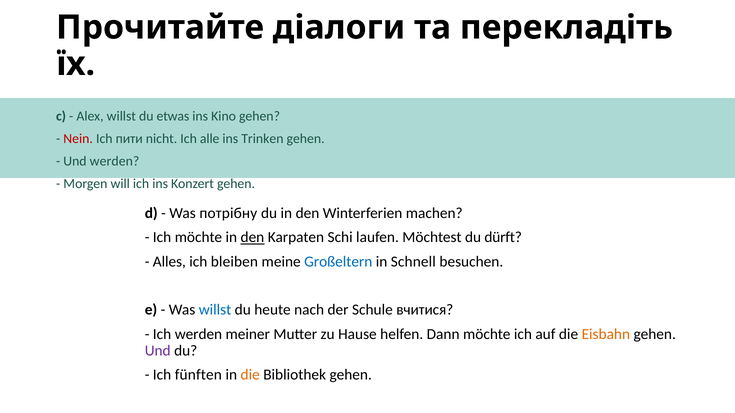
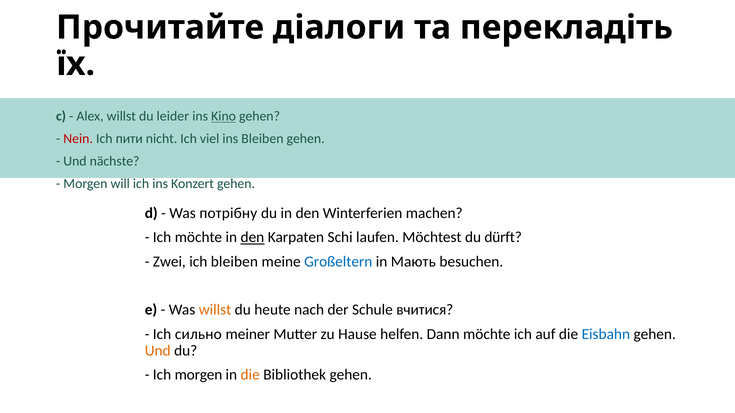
etwas: etwas -> leider (173, 116)
Kino underline: none -> present (224, 116)
alle: alle -> viel (210, 139)
ins Trinken: Trinken -> Bleiben (262, 139)
Und werden: werden -> nächste (115, 162)
Alles: Alles -> Zwei (169, 262)
Schnell: Schnell -> Мають (413, 262)
willst colour: blue -> orange (215, 310)
Ich werden: werden -> сильно (198, 334)
Eisbahn colour: orange -> blue (606, 334)
Und colour: purple -> orange (158, 351)
Ich fünften: fünften -> morgen (198, 375)
